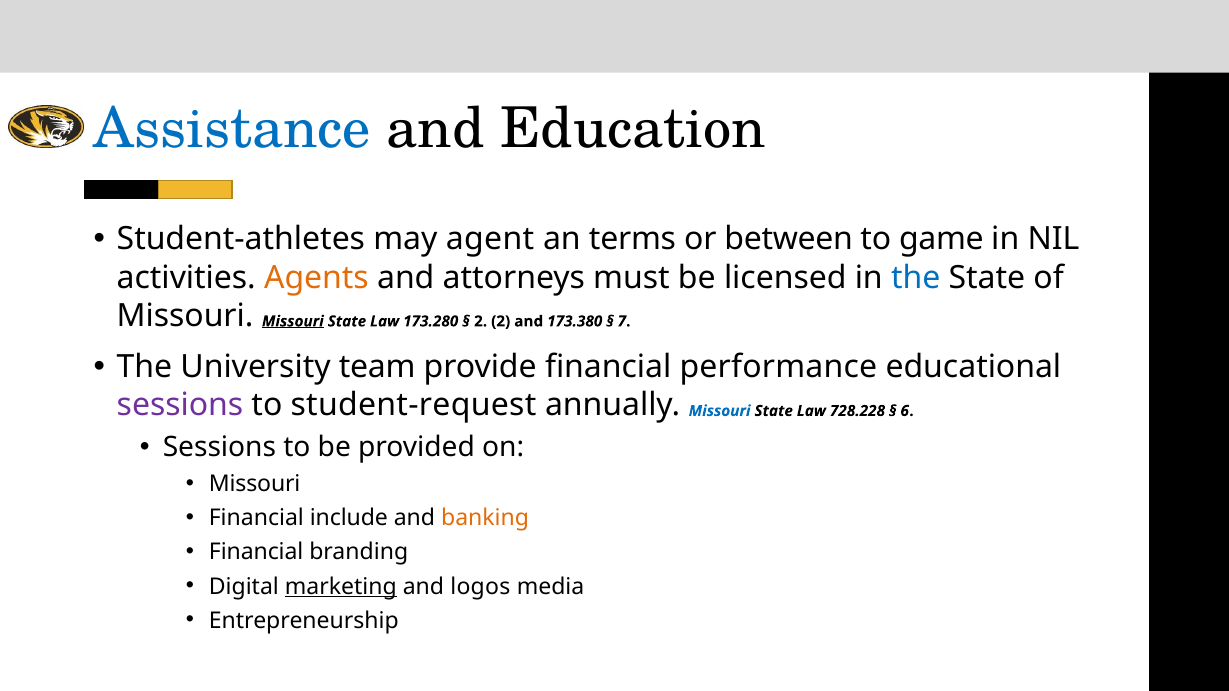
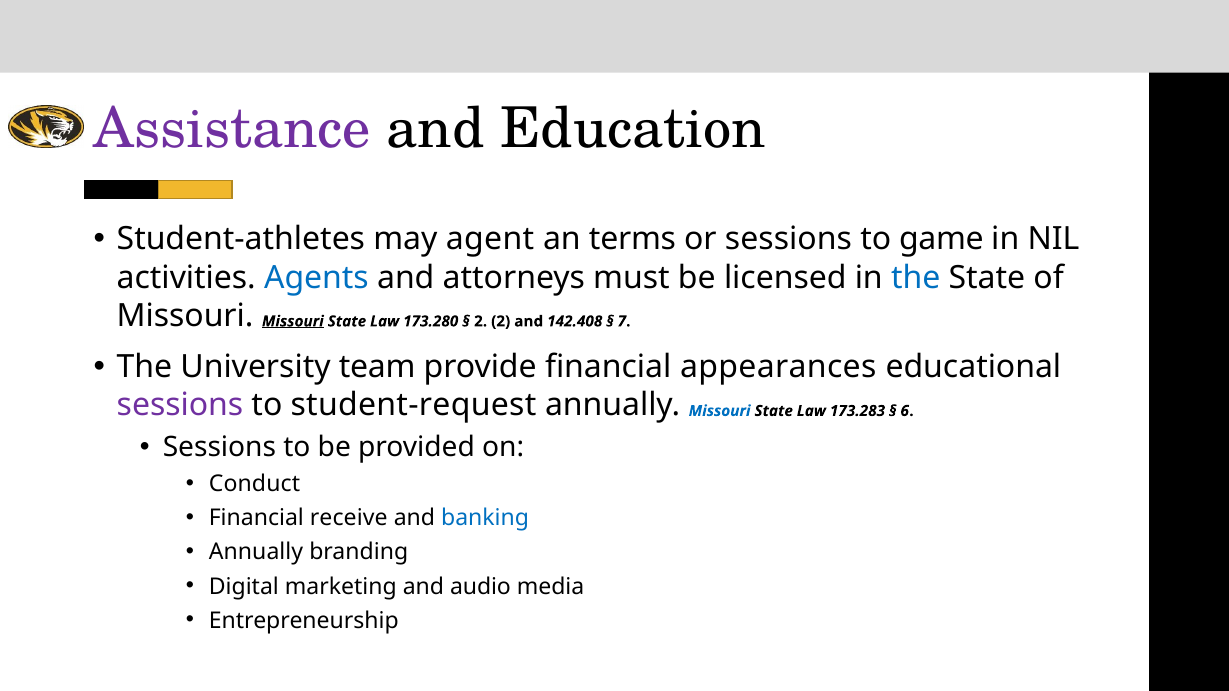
Assistance colour: blue -> purple (232, 128)
or between: between -> sessions (788, 239)
Agents colour: orange -> blue (316, 278)
173.380: 173.380 -> 142.408 (575, 321)
performance: performance -> appearances (778, 367)
728.228: 728.228 -> 173.283 (857, 411)
Missouri: Missouri -> Conduct (255, 485)
include: include -> receive (349, 519)
banking colour: orange -> blue (485, 519)
Financial: Financial -> Annually (256, 553)
marketing underline: present -> none (341, 587)
logos: logos -> audio (480, 587)
